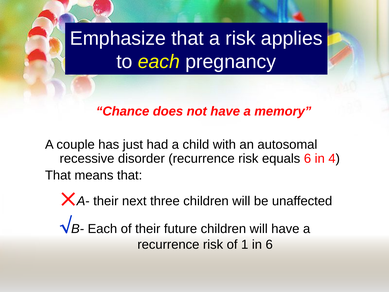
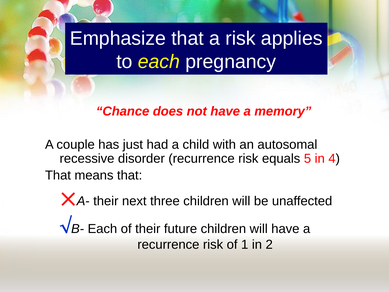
equals 6: 6 -> 5 (308, 159)
in 6: 6 -> 2 (269, 244)
